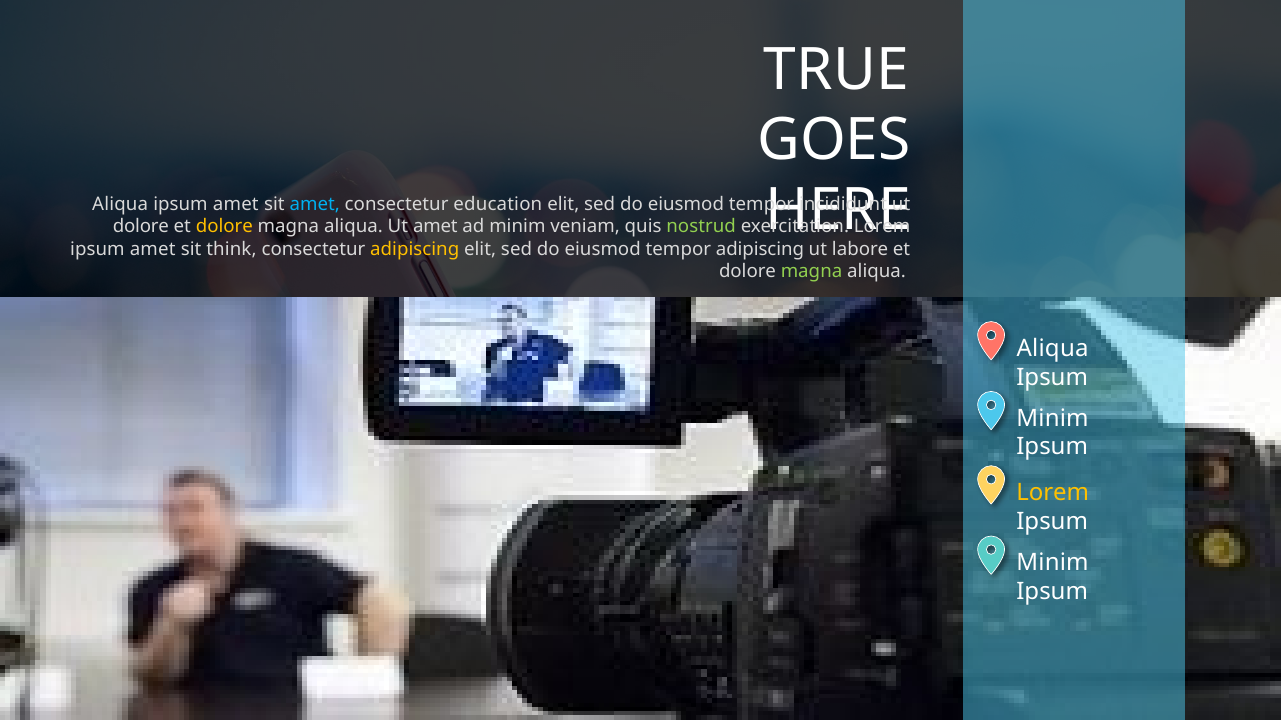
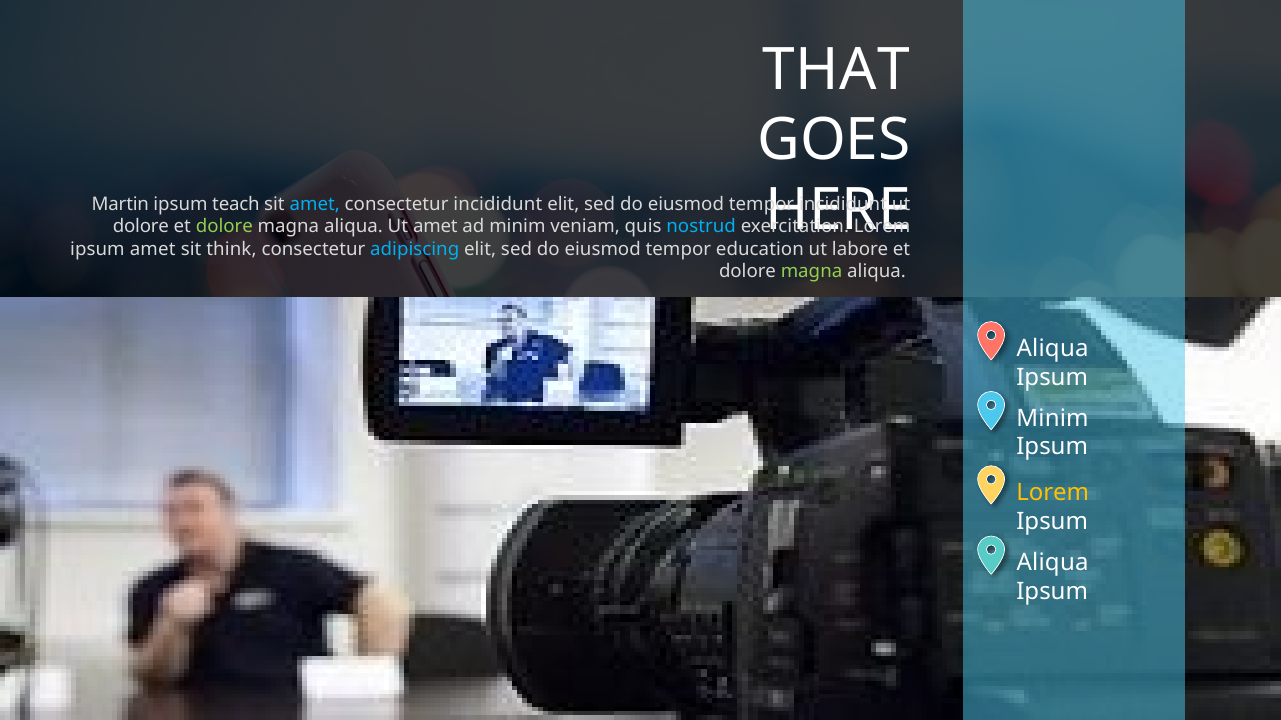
TRUE: TRUE -> THAT (836, 70)
Aliqua: Aliqua -> Martin (120, 205)
amet: amet -> teach (236, 205)
consectetur education: education -> incididunt (498, 205)
dolore colour: yellow -> light green (224, 227)
nostrud colour: light green -> light blue (701, 227)
adipiscing colour: yellow -> light blue (415, 249)
tempor adipiscing: adipiscing -> education (760, 249)
Minim: Minim -> Aliqua (1053, 563)
